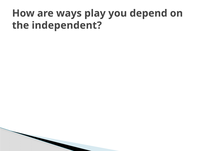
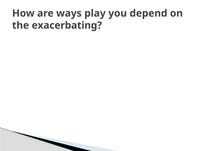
independent: independent -> exacerbating (67, 25)
